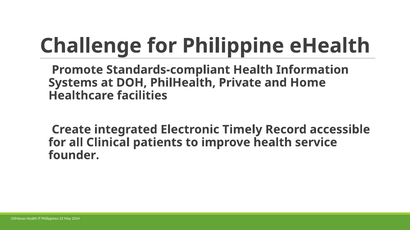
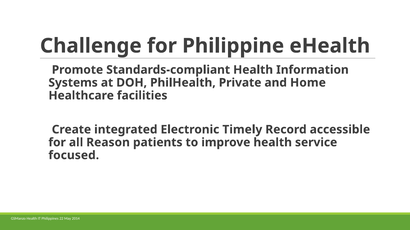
Clinical: Clinical -> Reason (108, 143)
founder: founder -> focused (74, 156)
